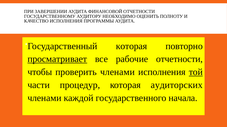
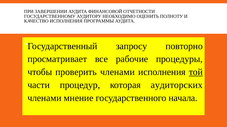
Государственный которая: которая -> запросу (131, 46)
просматривает underline: present -> none (57, 59)
рабочие отчетности: отчетности -> процедуры (179, 59)
каждой: каждой -> мнение (79, 98)
